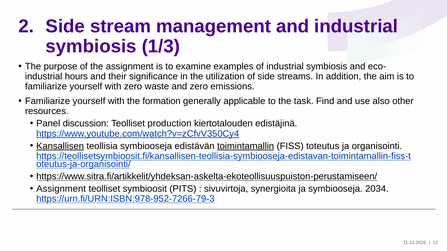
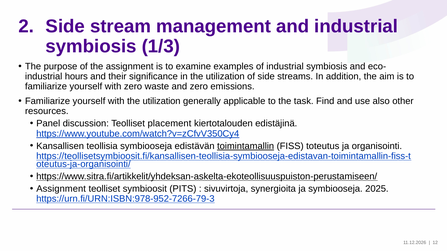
with the formation: formation -> utilization (162, 101)
production: production -> placement (169, 124)
Kansallisen underline: present -> none (60, 146)
2034: 2034 -> 2025 (377, 189)
